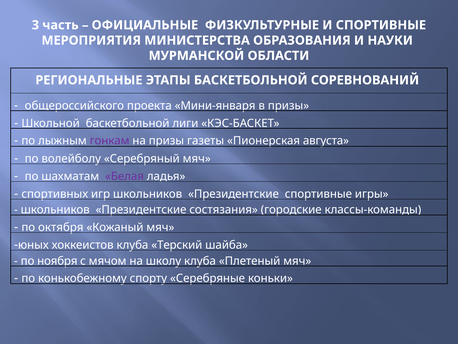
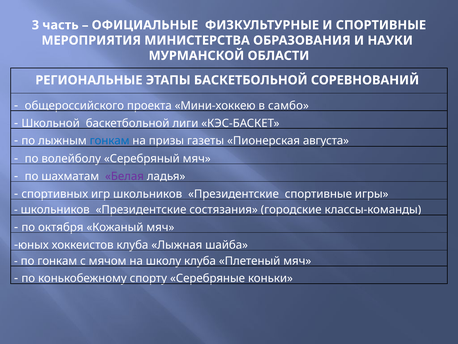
Мини-января: Мини-января -> Мини-хоккею (215, 106)
в призы: призы -> самбо (288, 106)
гонкам colour: purple -> blue (110, 141)
Терский: Терский -> Лыжная (177, 245)
по ноября: ноября -> гонкам (57, 261)
